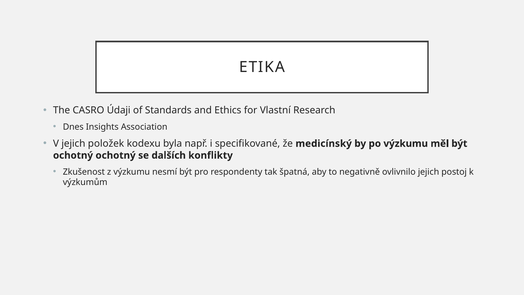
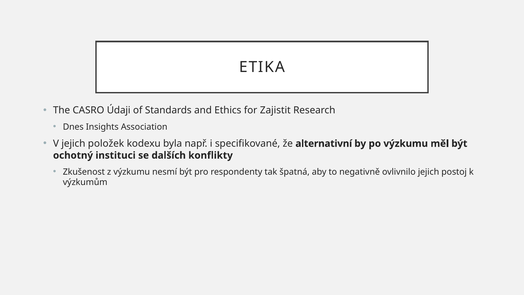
Vlastní: Vlastní -> Zajistit (275, 110)
medicínský: medicínský -> alternativní (324, 143)
ochotný ochotný: ochotný -> instituci (116, 155)
